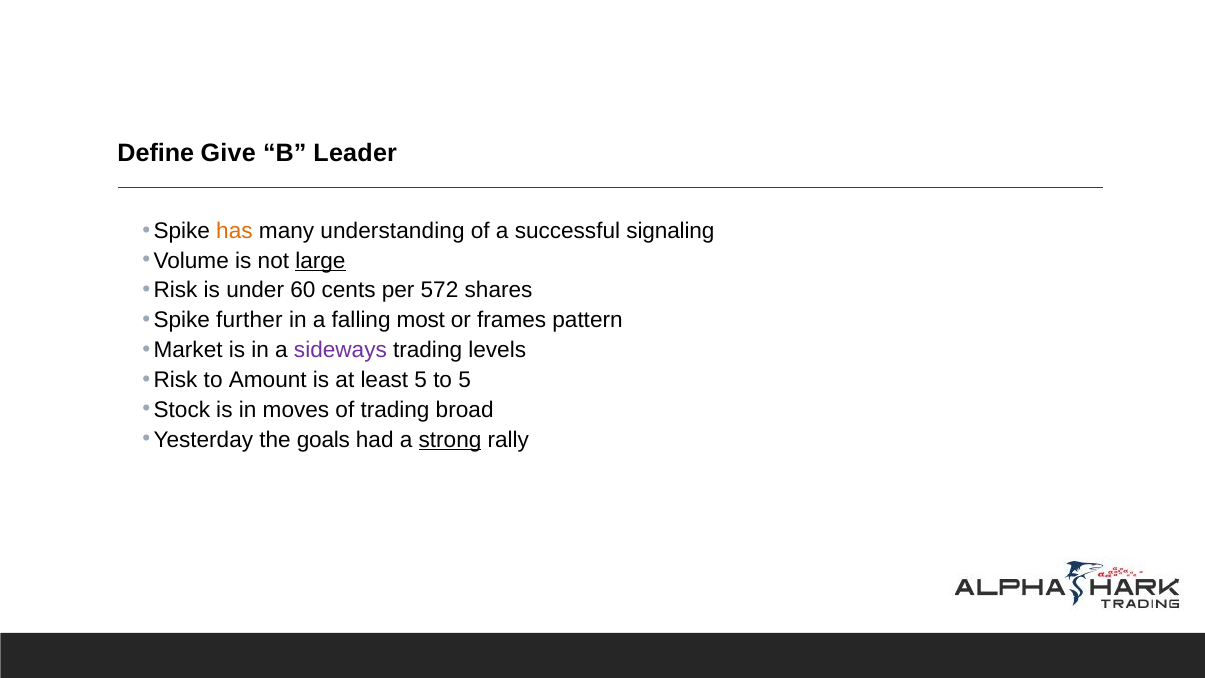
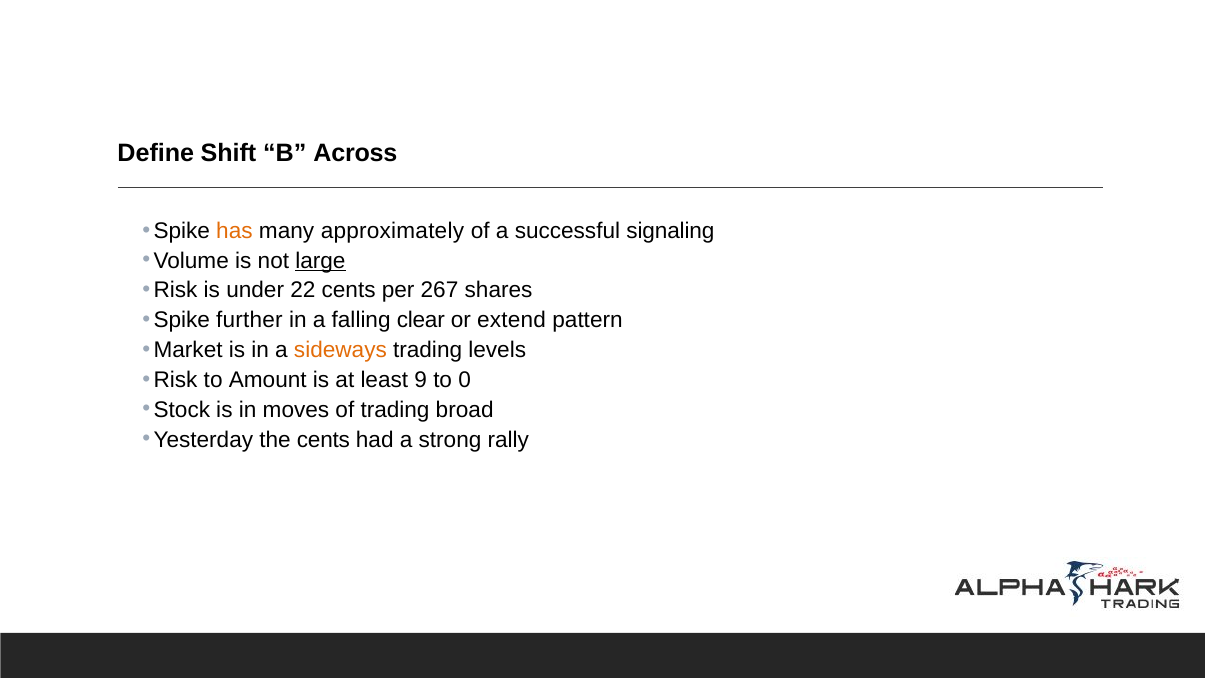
Give: Give -> Shift (228, 153)
Leader: Leader -> Across (355, 153)
understanding: understanding -> approximately (392, 231)
60: 60 -> 22 (303, 290)
572: 572 -> 267 (440, 290)
most: most -> clear (421, 320)
frames: frames -> extend (512, 320)
sideways colour: purple -> orange (340, 350)
least 5: 5 -> 9 (421, 380)
to 5: 5 -> 0 (465, 380)
the goals: goals -> cents (323, 439)
strong underline: present -> none (450, 439)
